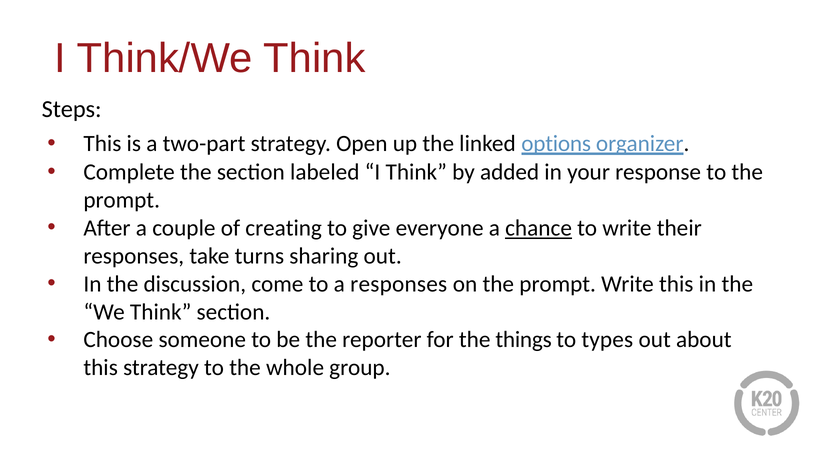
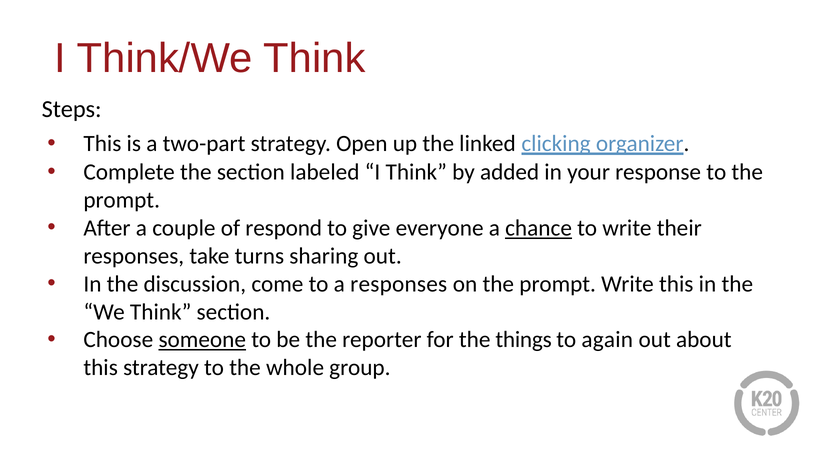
options: options -> clicking (556, 144)
creating: creating -> respond (284, 228)
someone underline: none -> present (202, 339)
types: types -> again (607, 339)
